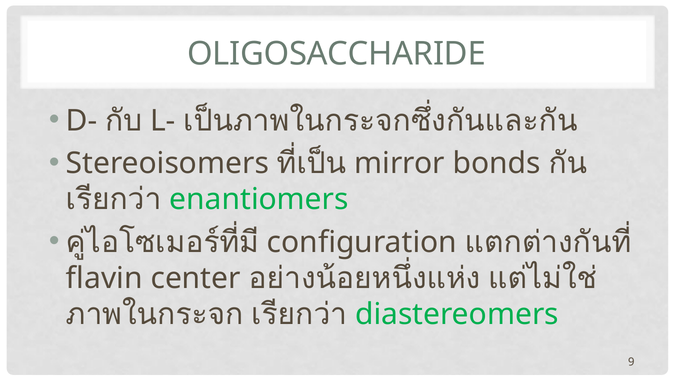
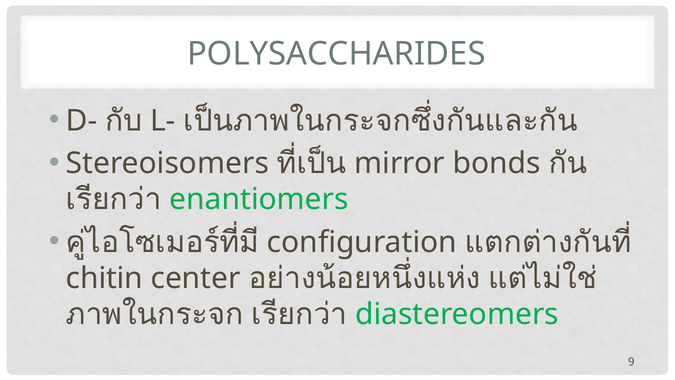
OLIGOSACCHARIDE: OLIGOSACCHARIDE -> POLYSACCHARIDES (336, 54)
flavin: flavin -> chitin (104, 278)
